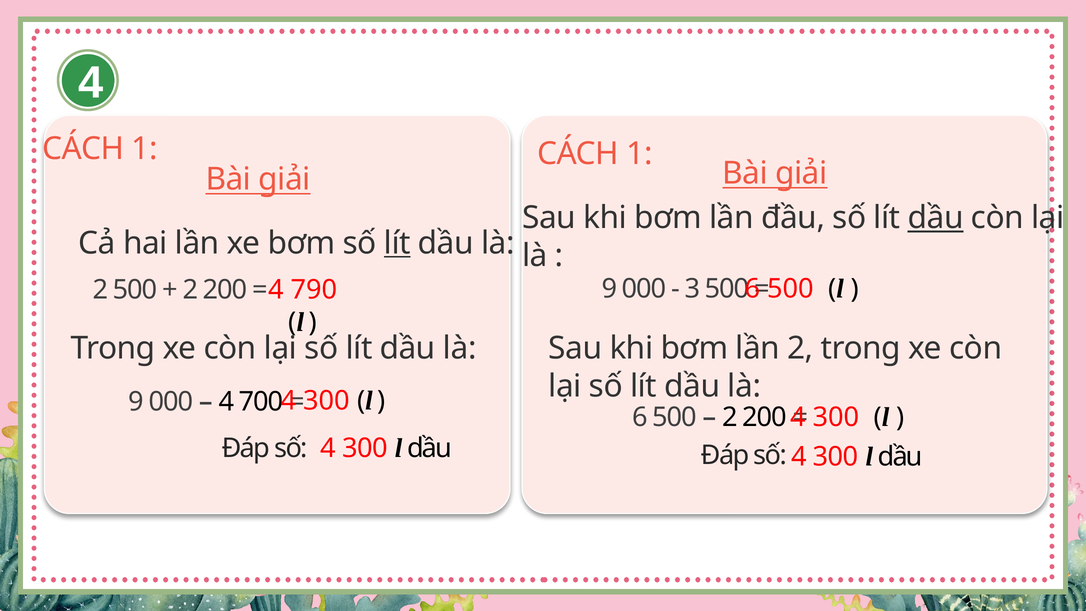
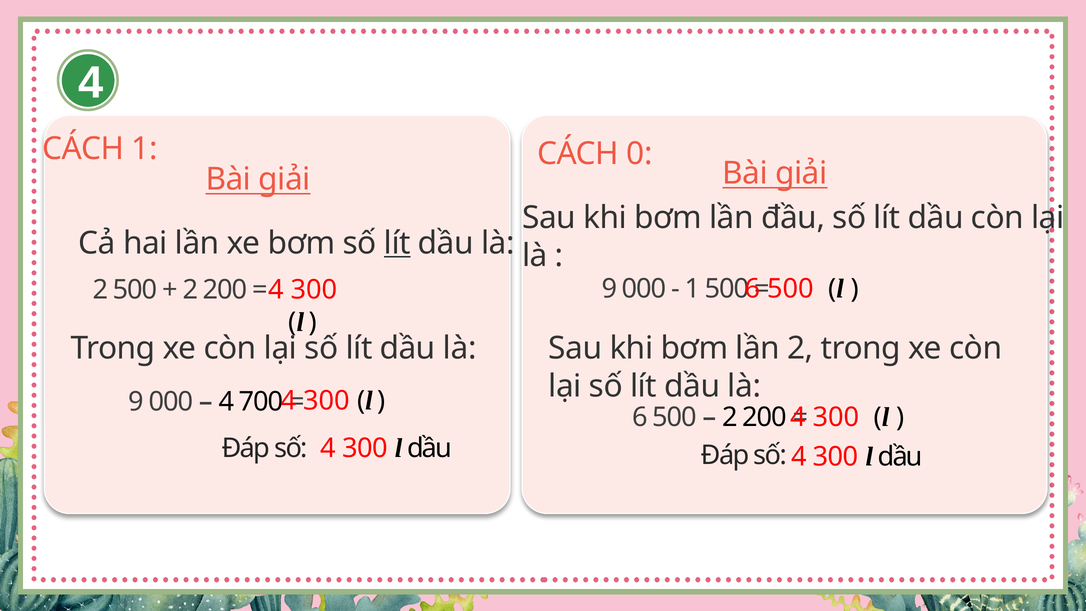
1 CÁCH 1: 1 -> 0 (639, 154)
dầu underline: present -> none (936, 218)
3: 3 -> 1 (692, 289)
790: 790 -> 300 (314, 290)
